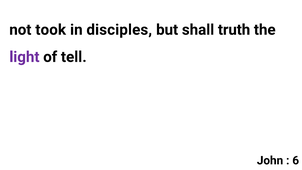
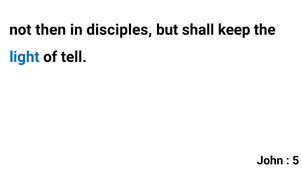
took: took -> then (51, 30)
truth: truth -> keep (234, 30)
light colour: purple -> blue (24, 57)
6: 6 -> 5 (296, 160)
